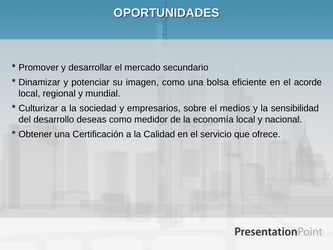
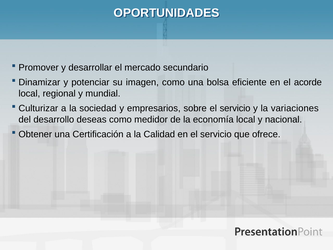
sobre el medios: medios -> servicio (235, 108)
sensibilidad: sensibilidad -> variaciones (295, 108)
